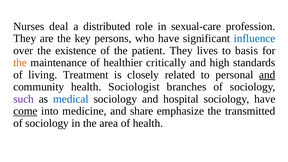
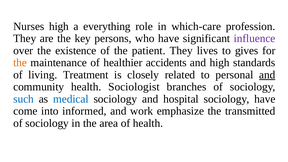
Nurses deal: deal -> high (59, 26)
distributed: distributed -> everything (107, 26)
sexual-care: sexual-care -> which-care (196, 26)
influence colour: blue -> purple (255, 38)
basis: basis -> gives (247, 51)
critically: critically -> accidents (166, 63)
such colour: purple -> blue (24, 99)
come underline: present -> none (25, 111)
medicine: medicine -> informed (84, 111)
share: share -> work (142, 111)
